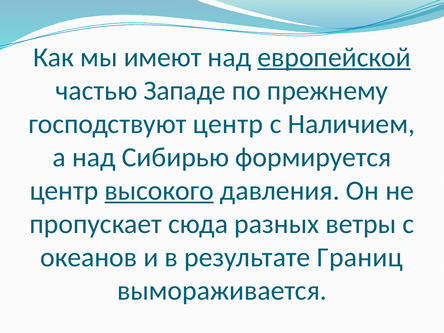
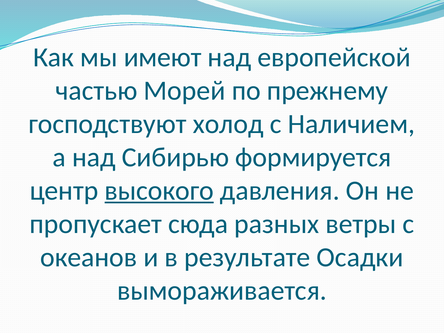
европейской underline: present -> none (334, 57)
Западе: Западе -> Морей (185, 91)
господствуют центр: центр -> холод (228, 124)
Границ: Границ -> Осадки (360, 257)
